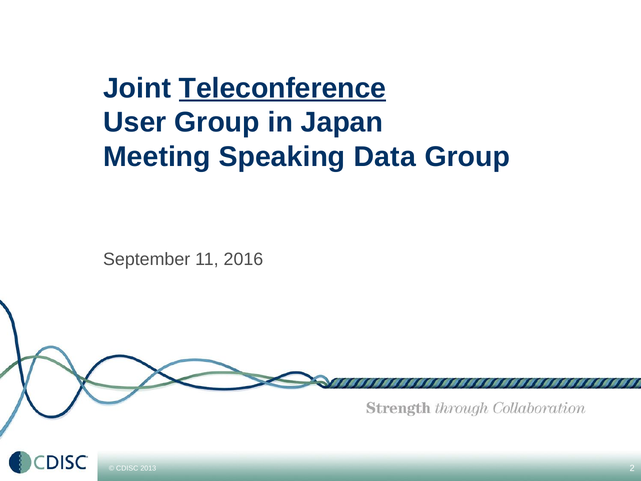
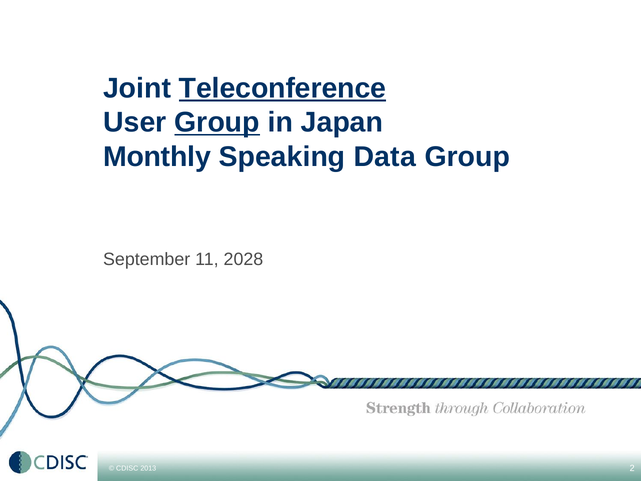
Group underline: none -> present (217, 122)
Meeting: Meeting -> Monthly (157, 157)
2016: 2016 -> 2028 (243, 259)
